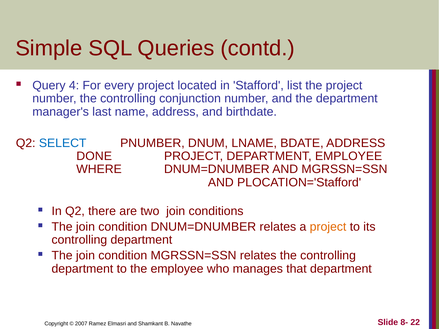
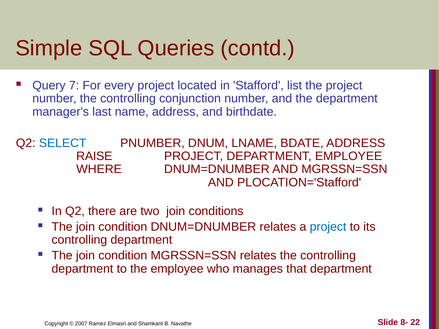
4: 4 -> 7 (74, 86)
DONE: DONE -> RAISE (94, 156)
project colour: orange -> blue (328, 227)
